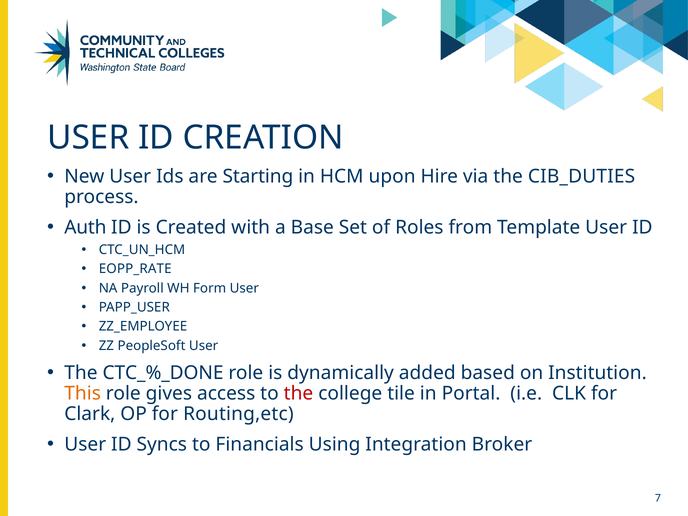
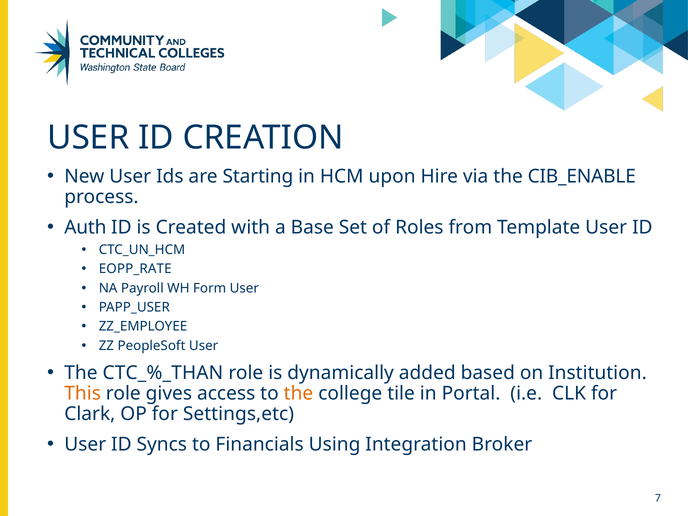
CIB_DUTIES: CIB_DUTIES -> CIB_ENABLE (582, 176)
CTC_%_DONE: CTC_%_DONE -> CTC_%_THAN (163, 373)
the colour: red -> orange (298, 394)
Routing,etc: Routing,etc -> Settings,etc (238, 414)
